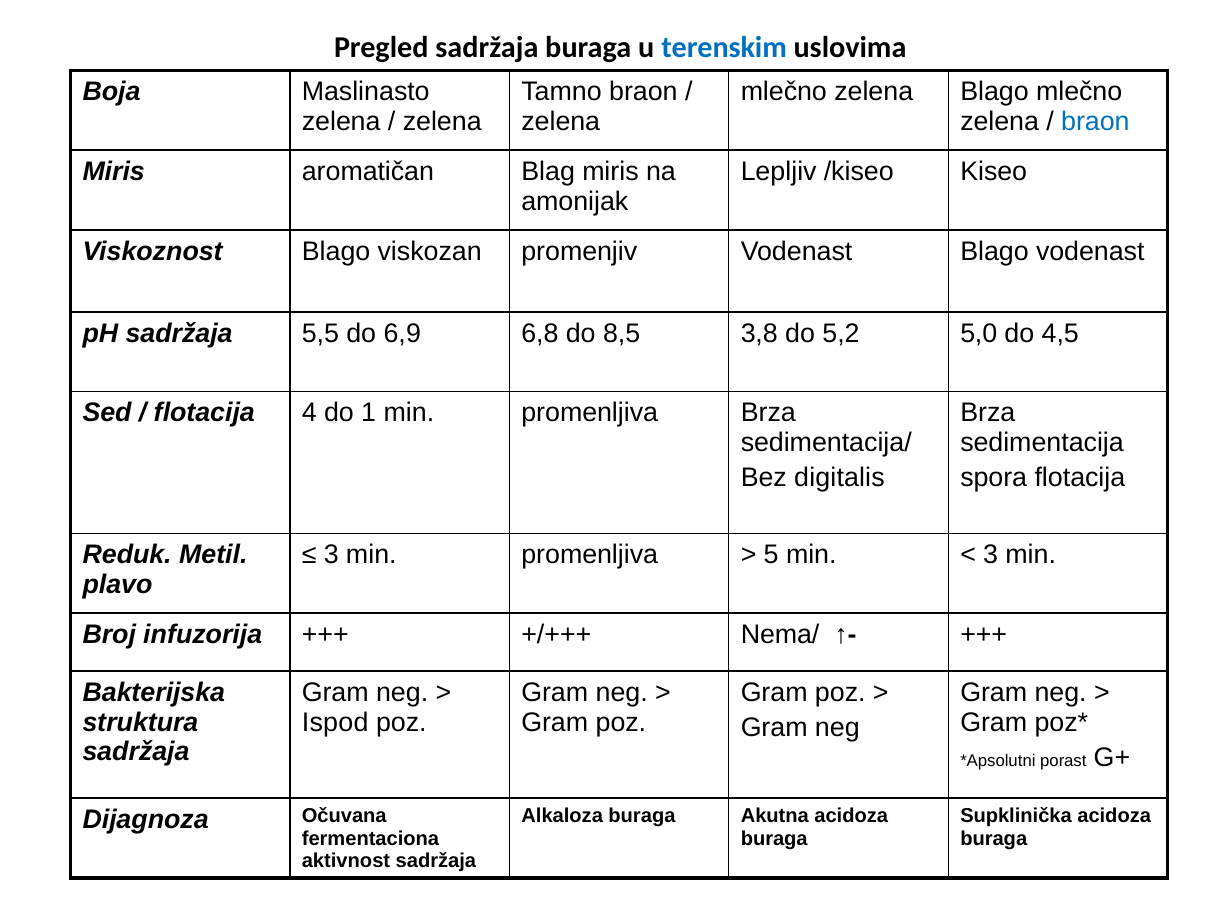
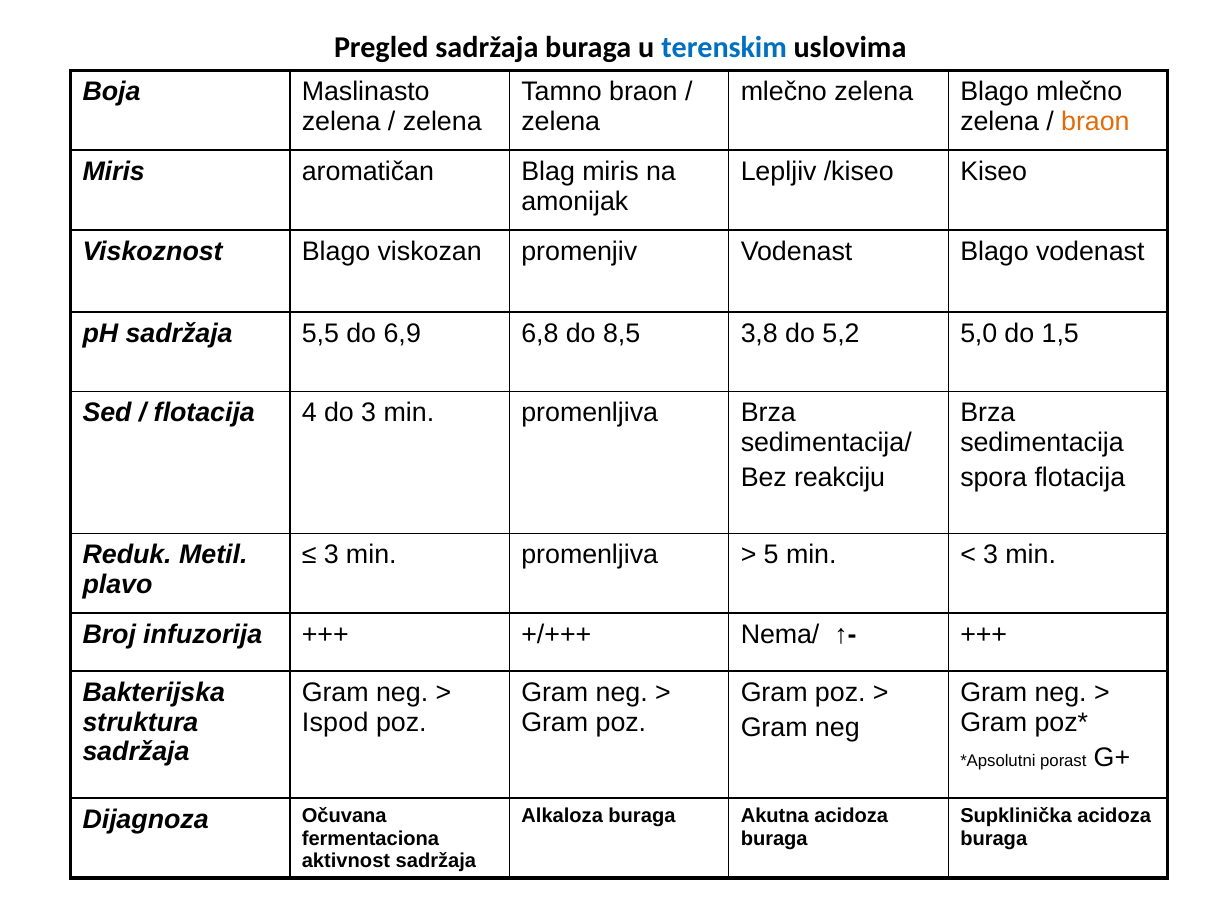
braon colour: blue -> orange (1095, 121)
4,5: 4,5 -> 1,5 (1060, 333)
do 1: 1 -> 3 (369, 413)
digitalis: digitalis -> reakciju (840, 478)
